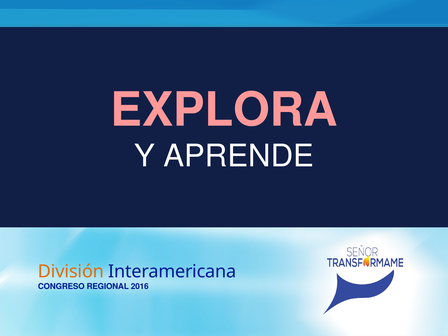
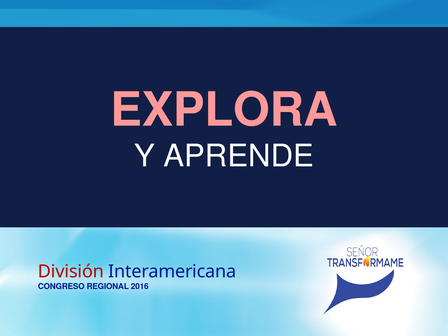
División colour: orange -> red (71, 272)
